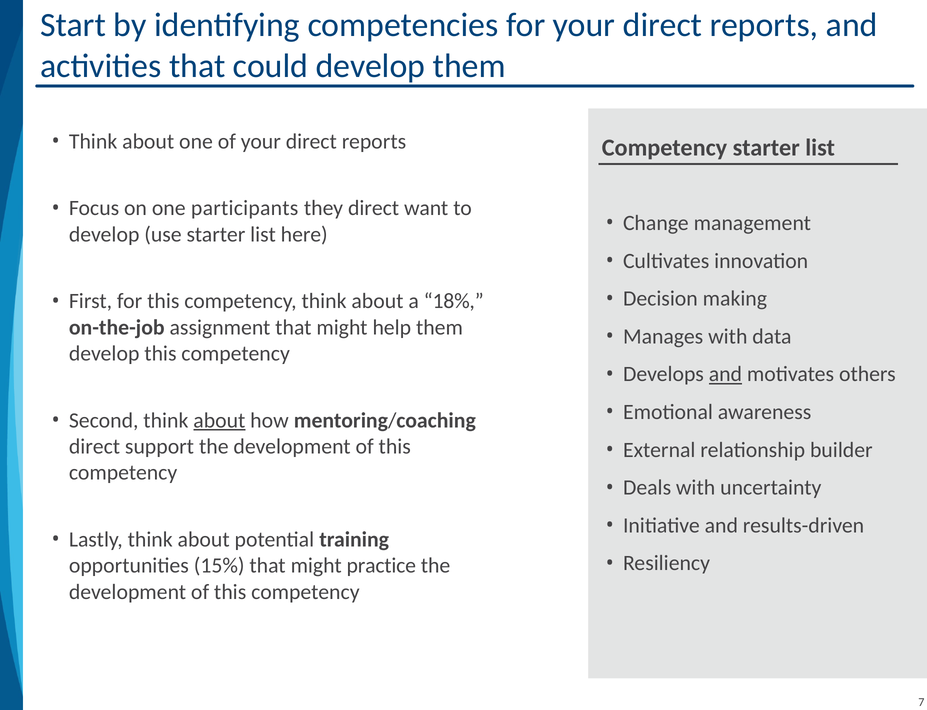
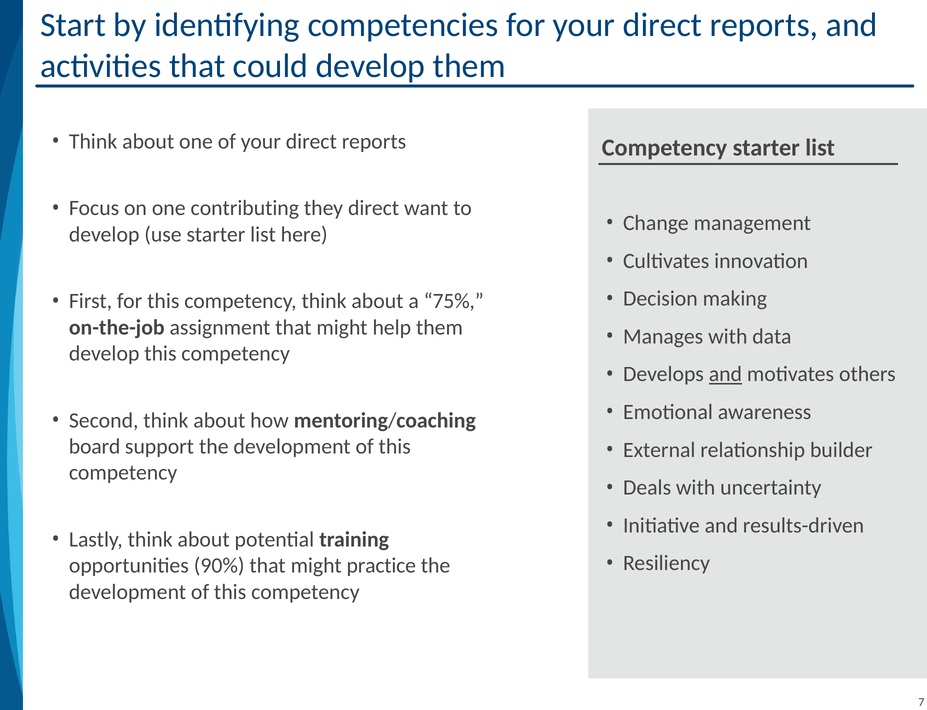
participants: participants -> contributing (245, 208)
18%: 18% -> 75% (454, 301)
about underline: present -> none (219, 420)
direct: direct -> board (95, 446)
15%: 15% -> 90% (219, 565)
